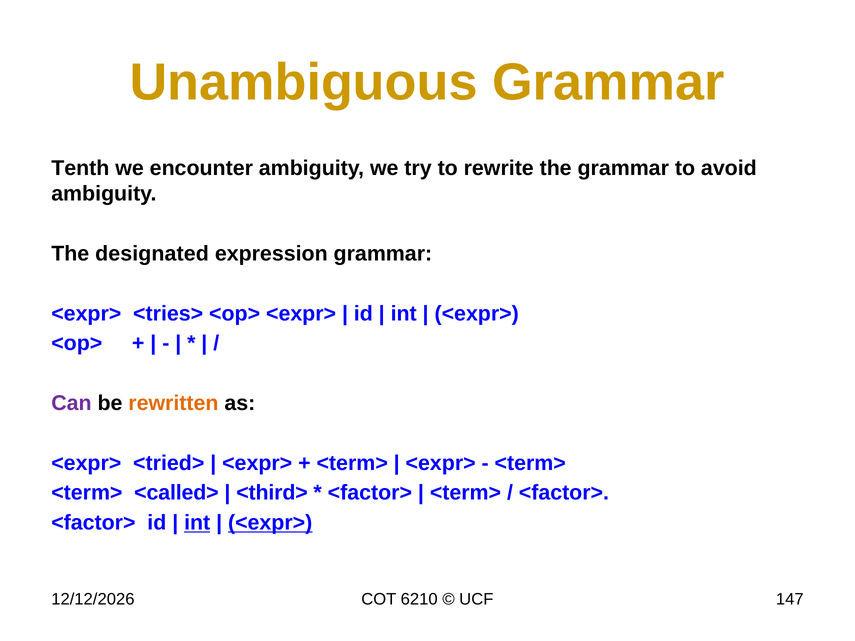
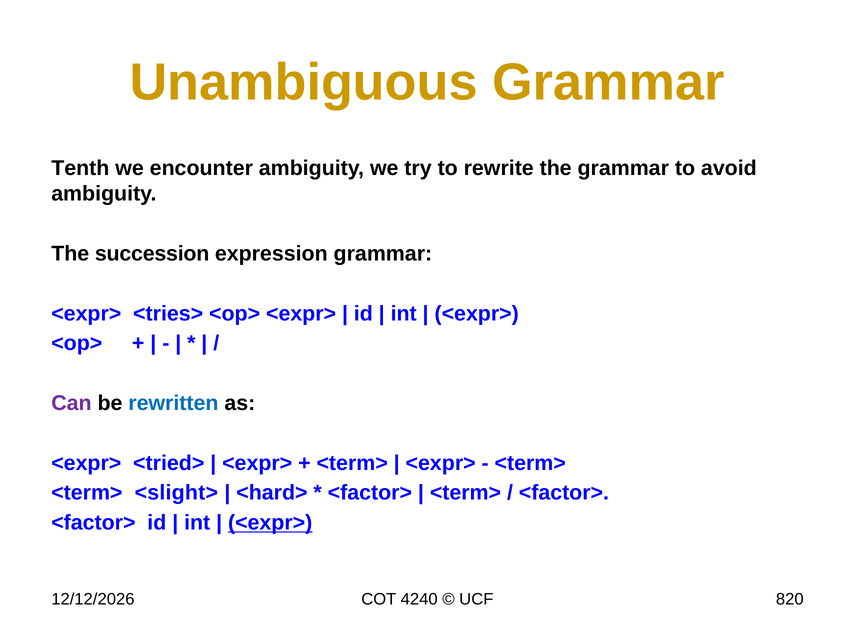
designated: designated -> succession (152, 254)
rewritten colour: orange -> blue (173, 403)
<called>: <called> -> <slight> (176, 493)
<third>: <third> -> <hard> (272, 493)
int underline: present -> none (197, 523)
6210: 6210 -> 4240 (419, 599)
147: 147 -> 820 (790, 599)
